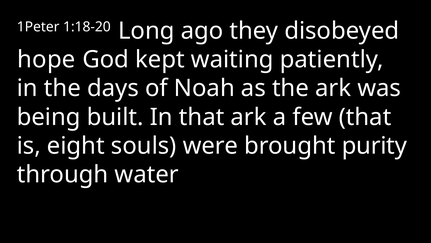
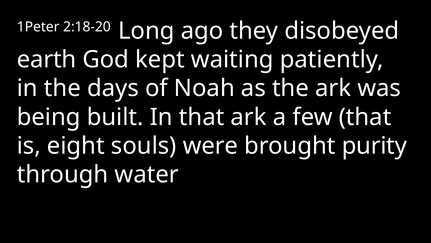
1:18-20: 1:18-20 -> 2:18-20 (87, 27)
hope: hope -> earth (47, 59)
